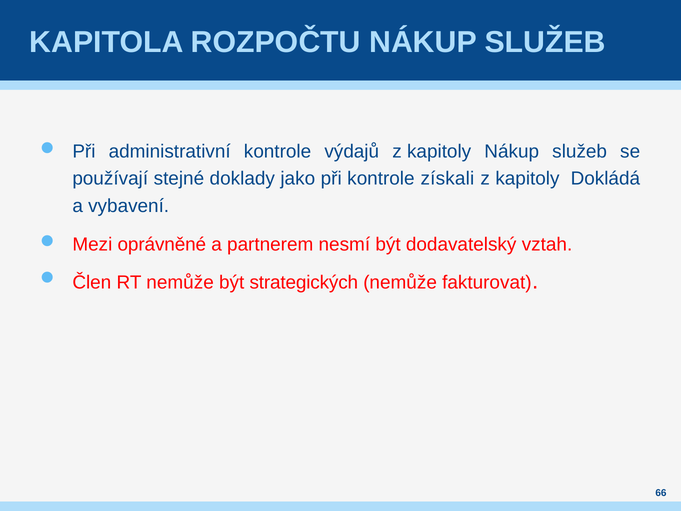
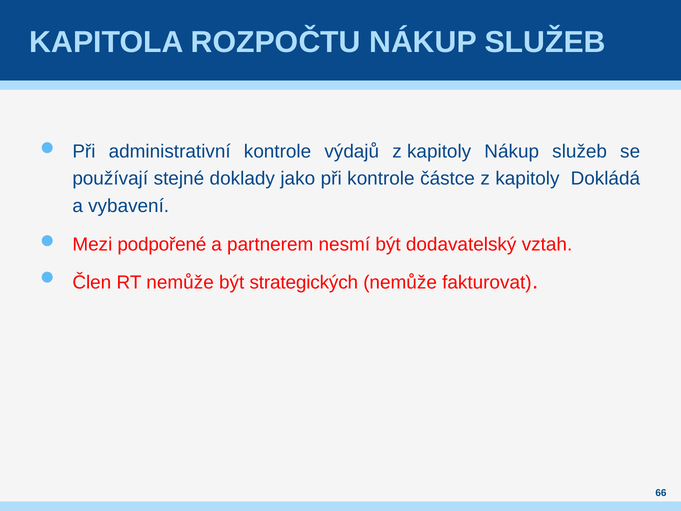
získali: získali -> částce (447, 179)
oprávněné: oprávněné -> podpořené (162, 244)
